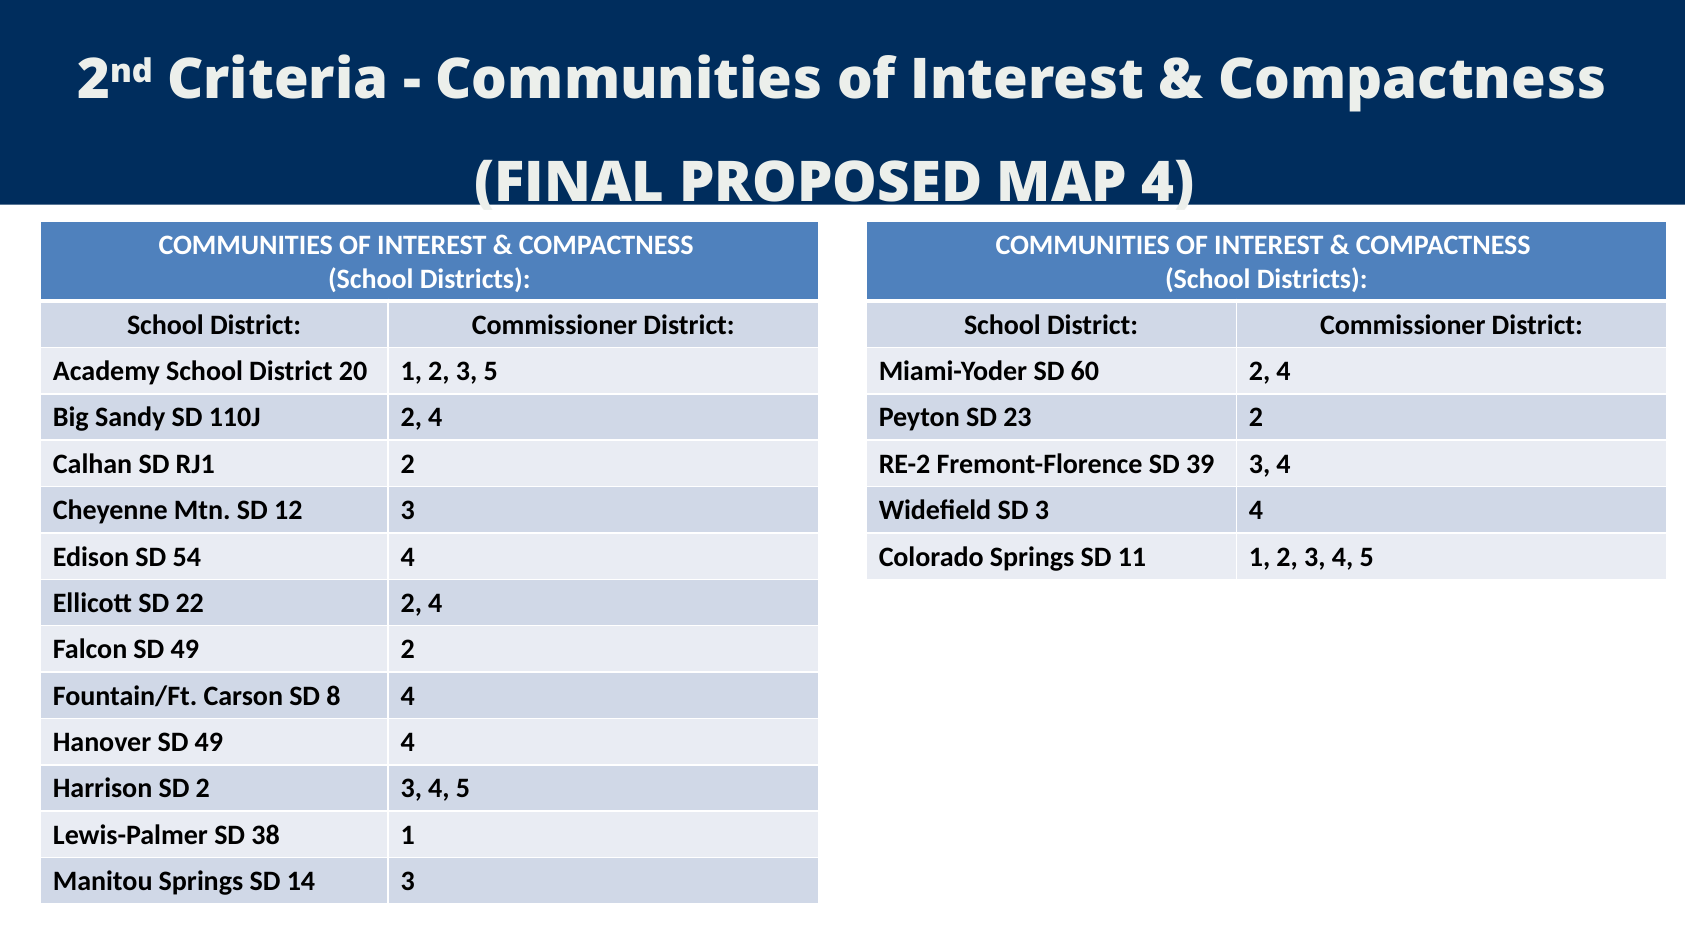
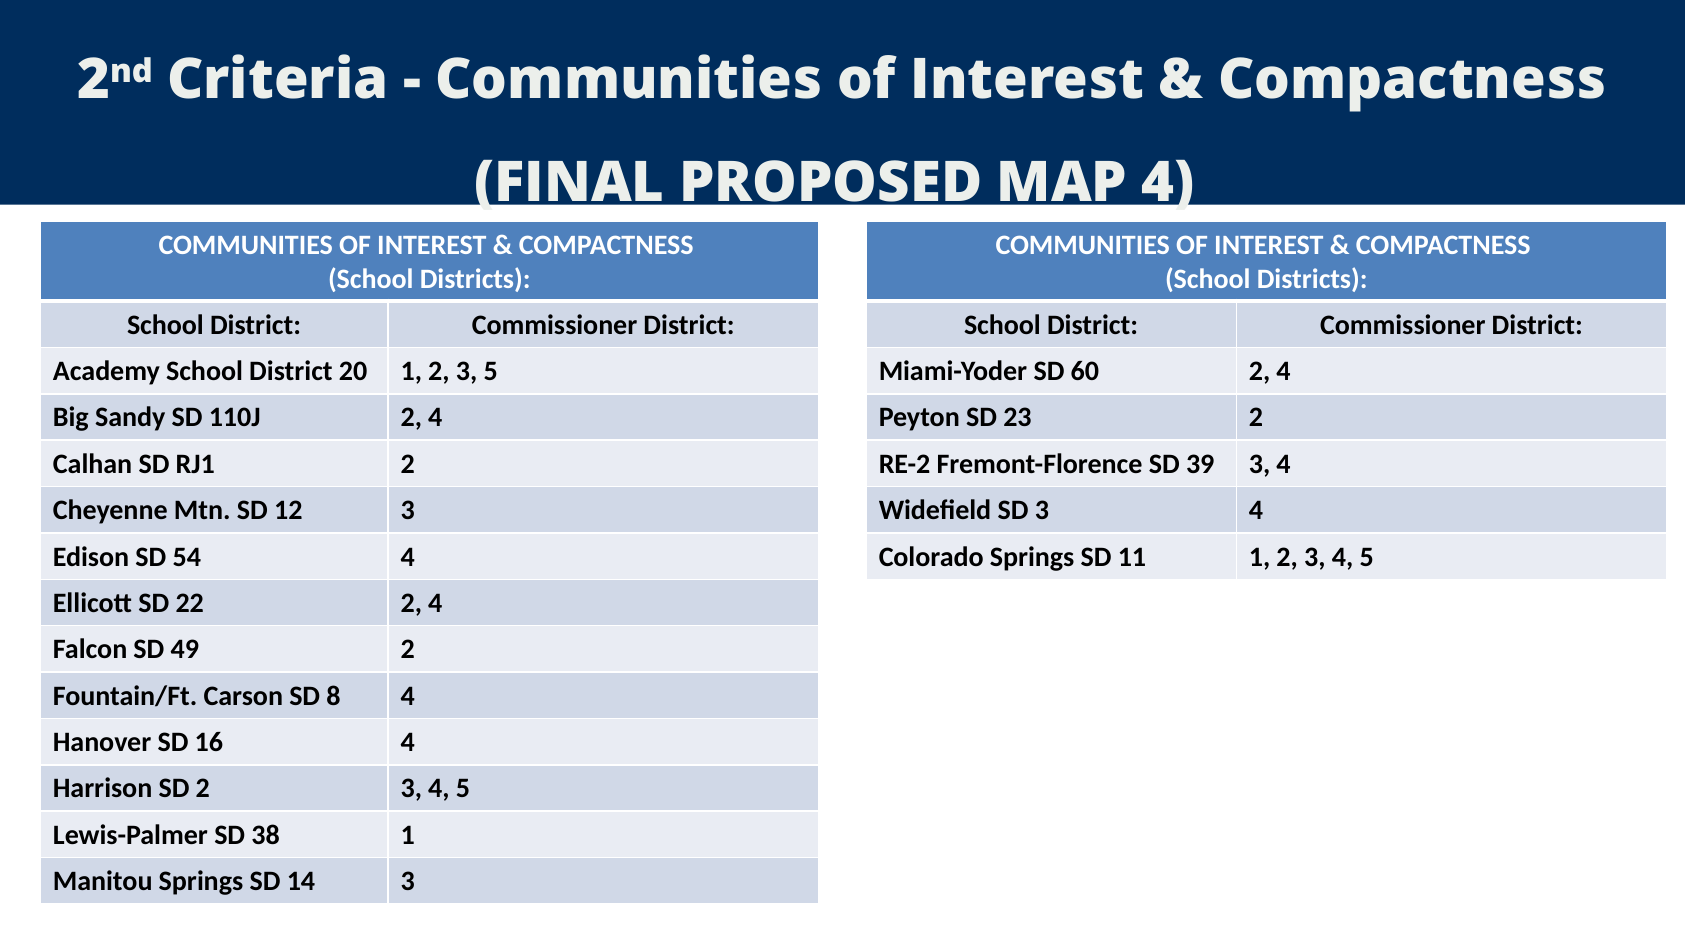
Hanover SD 49: 49 -> 16 (209, 742)
